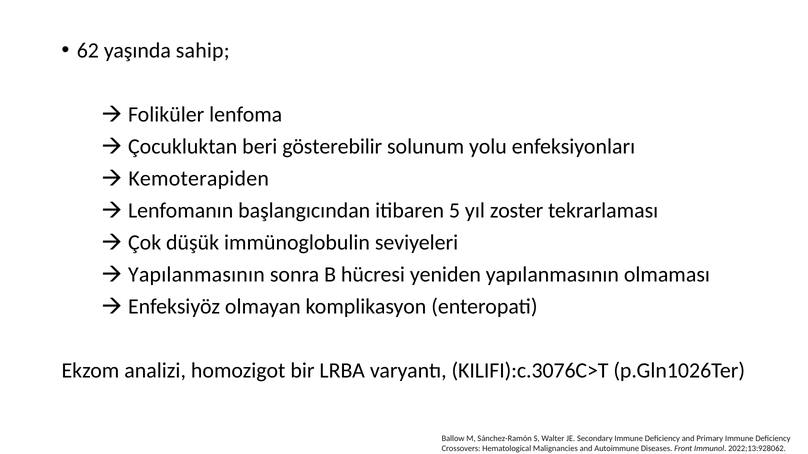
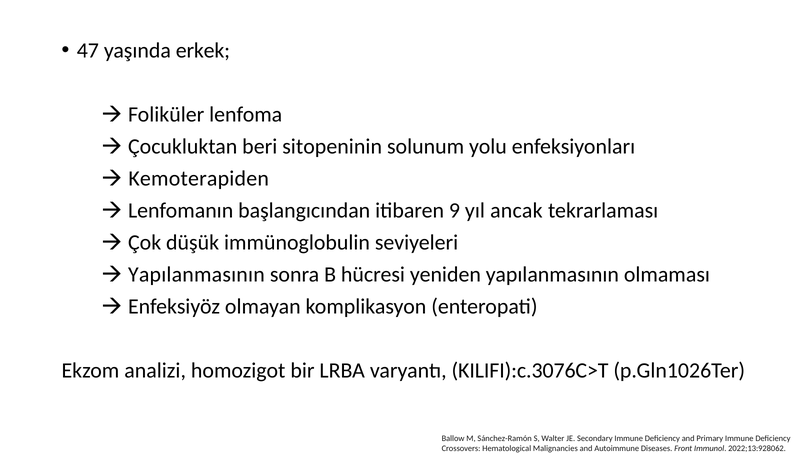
62: 62 -> 47 (88, 50)
sahip: sahip -> erkek (203, 50)
gösterebilir: gösterebilir -> sitopeninin (332, 147)
5: 5 -> 9 (455, 211)
zoster: zoster -> ancak (516, 211)
